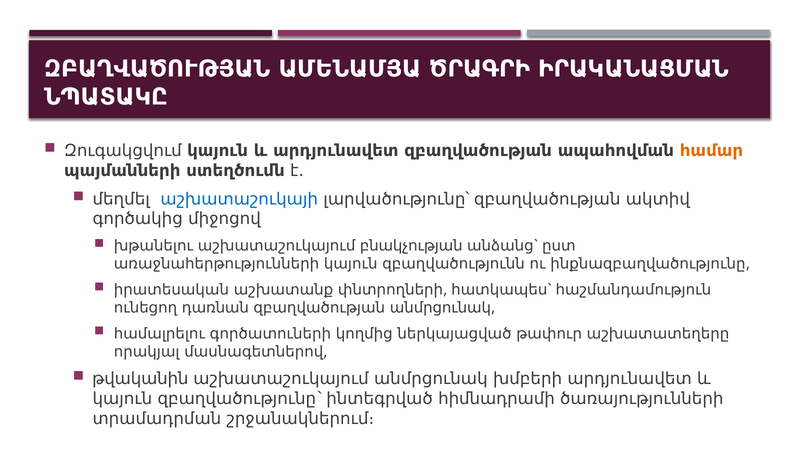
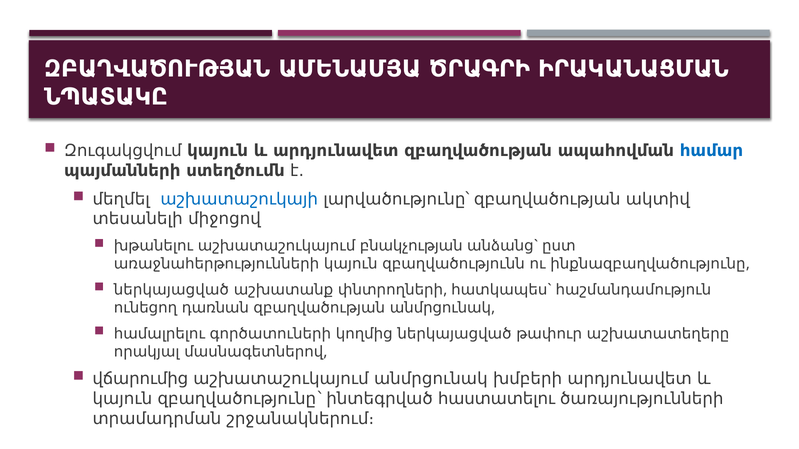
համար colour: orange -> blue (711, 151)
գործակից: գործակից -> տեսանելի (138, 219)
իրատեսական: իրատեսական -> ներկայացված (171, 290)
թվականին: թվականին -> վճարումից (140, 379)
հիմնադրամի: հիմնադրամի -> հաստատելու (497, 399)
